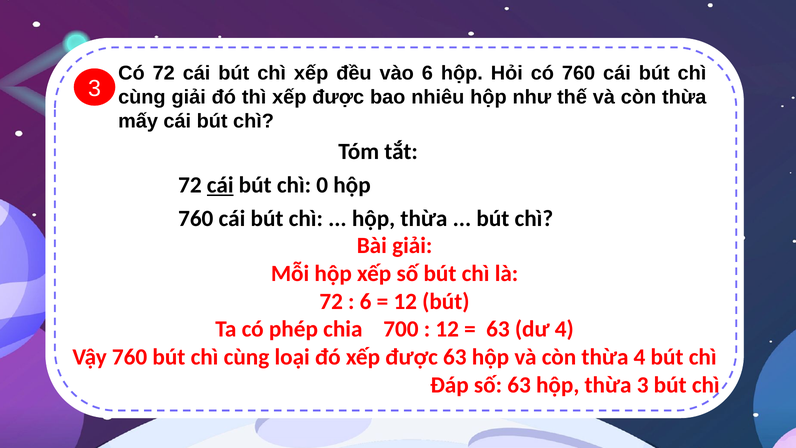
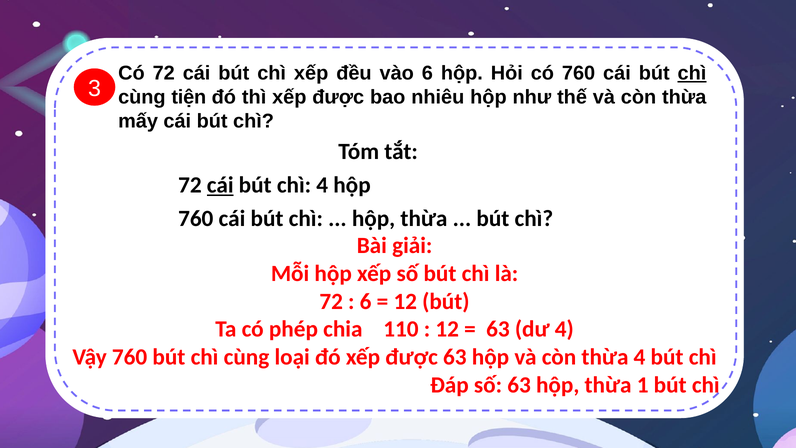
chì underline: none -> present (692, 73)
cùng giải: giải -> tiện (189, 97)
chì 0: 0 -> 4 (322, 185)
700: 700 -> 110 (401, 329)
thừa 3: 3 -> 1 (643, 385)
